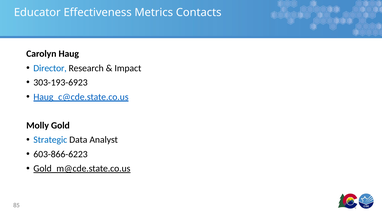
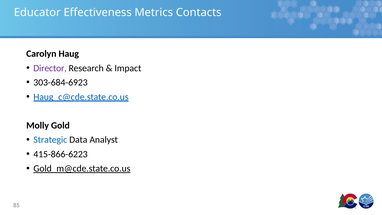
Director colour: blue -> purple (50, 68)
303-193-6923: 303-193-6923 -> 303-684-6923 (61, 82)
603-866-6223: 603-866-6223 -> 415-866-6223 (61, 154)
